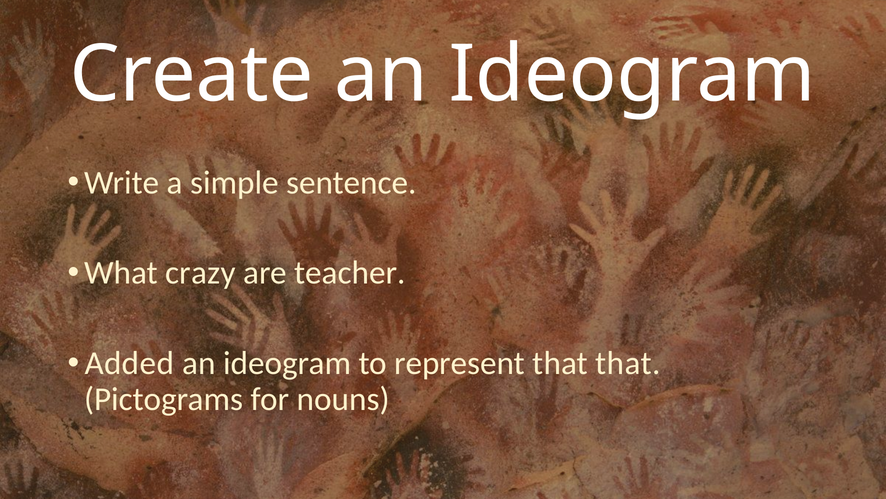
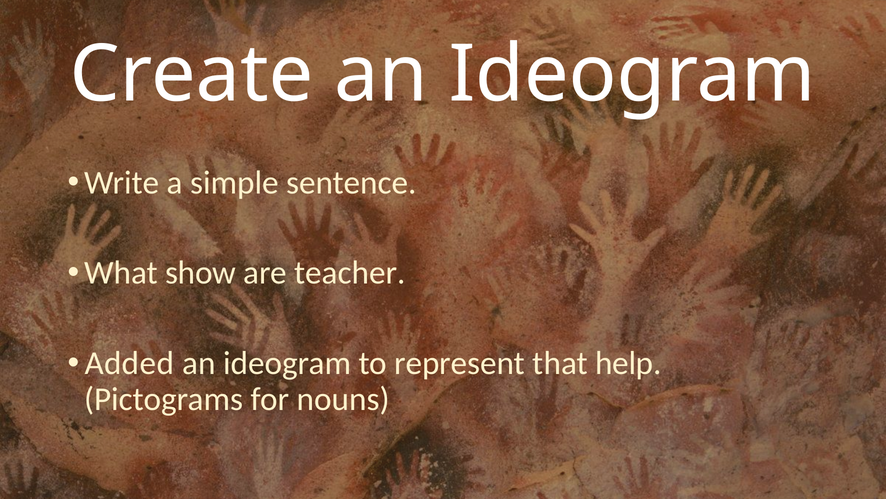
crazy: crazy -> show (201, 273)
that that: that -> help (628, 363)
